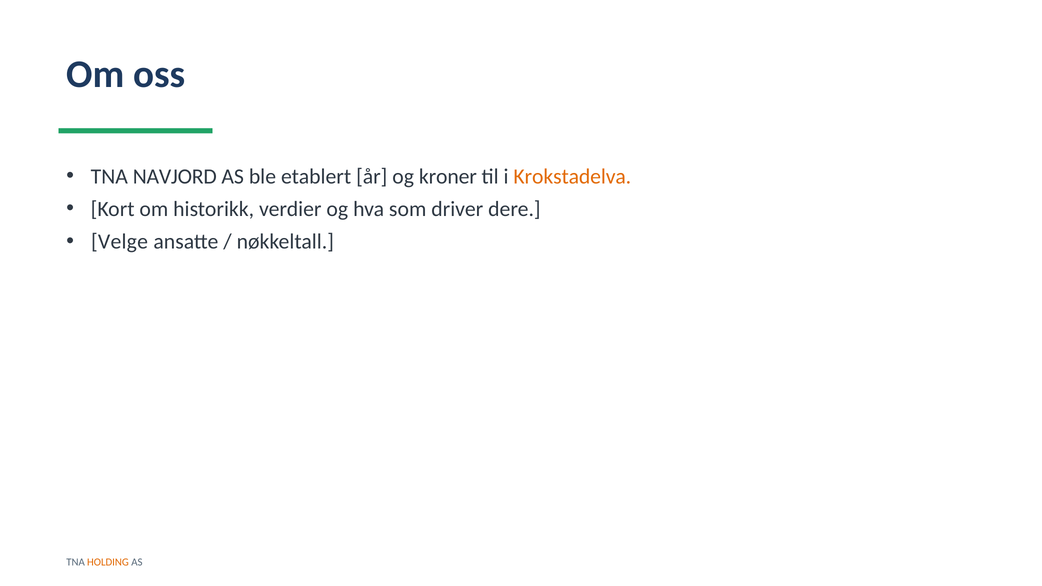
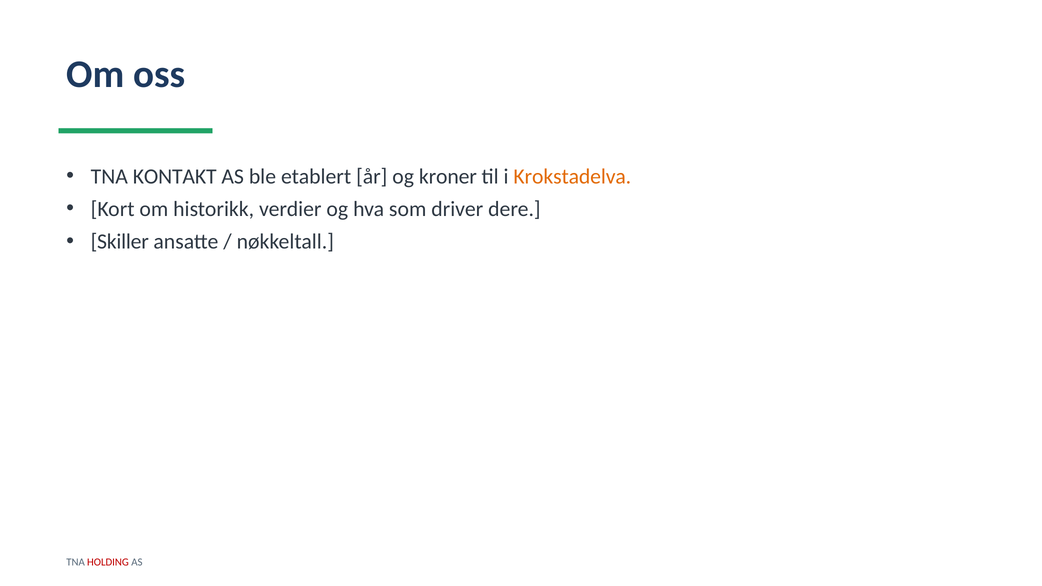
NAVJORD: NAVJORD -> KONTAKT (175, 176)
Velge: Velge -> Skiller (120, 242)
HOLDING colour: orange -> red (108, 562)
